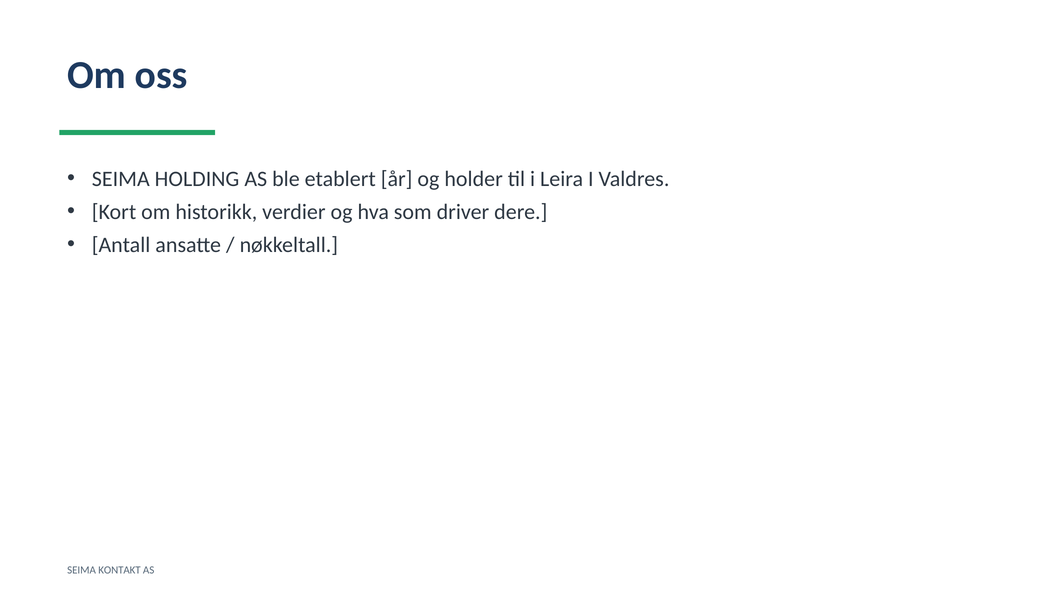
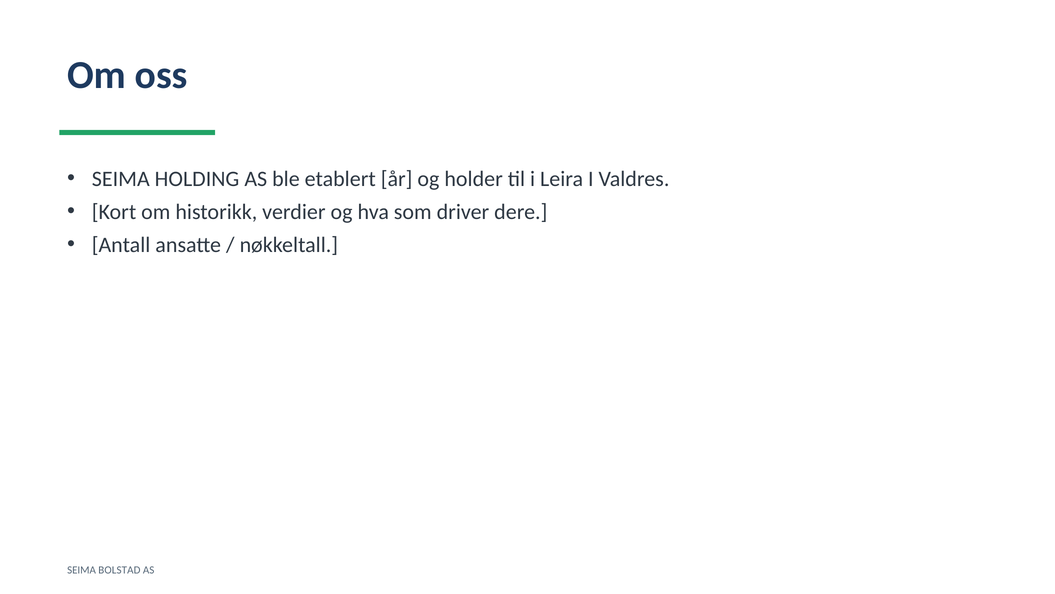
KONTAKT: KONTAKT -> BOLSTAD (119, 569)
